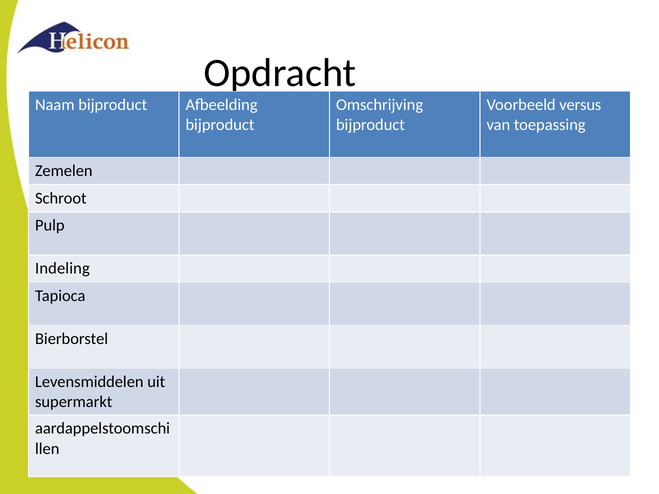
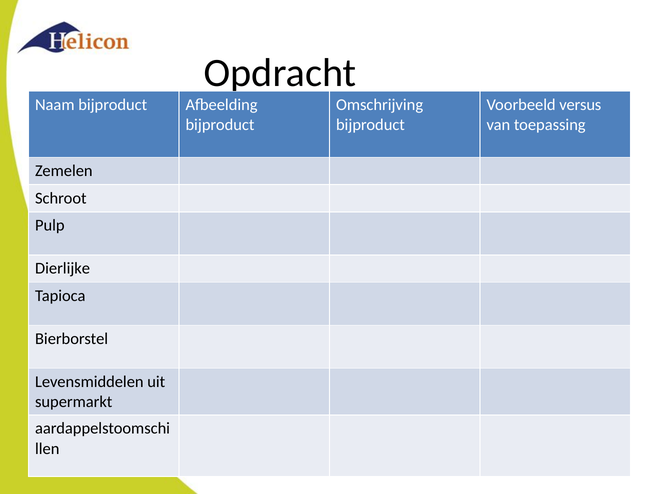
Indeling: Indeling -> Dierlijke (63, 269)
